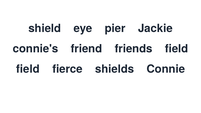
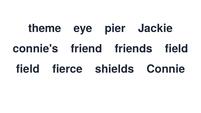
shield: shield -> theme (45, 28)
